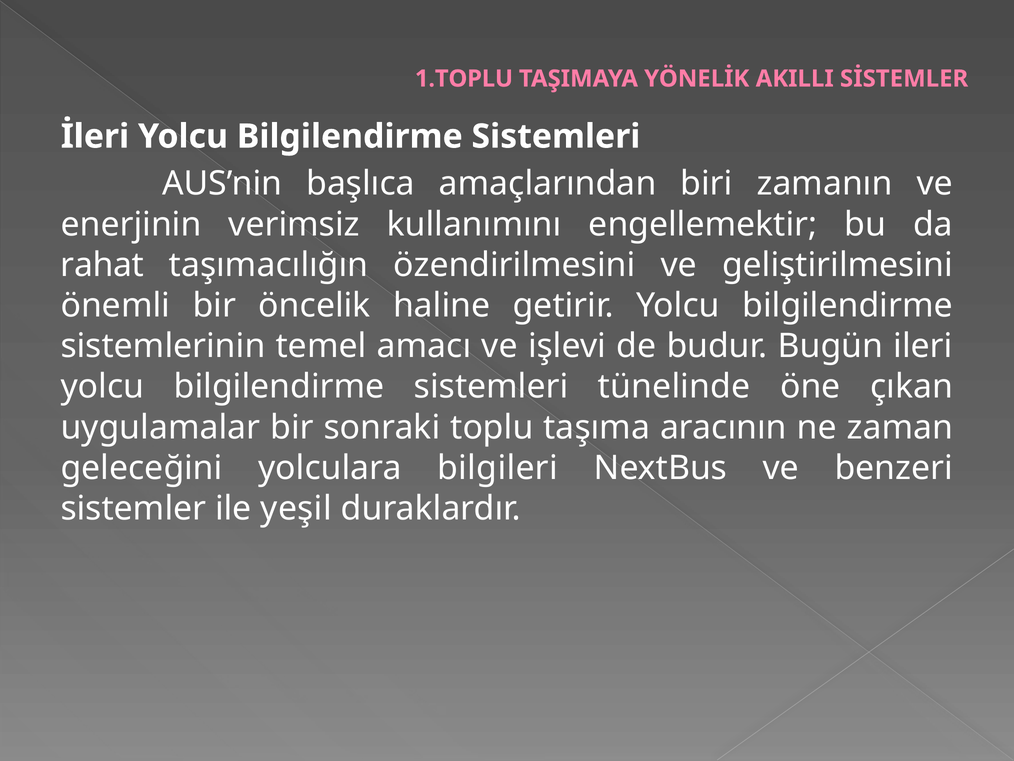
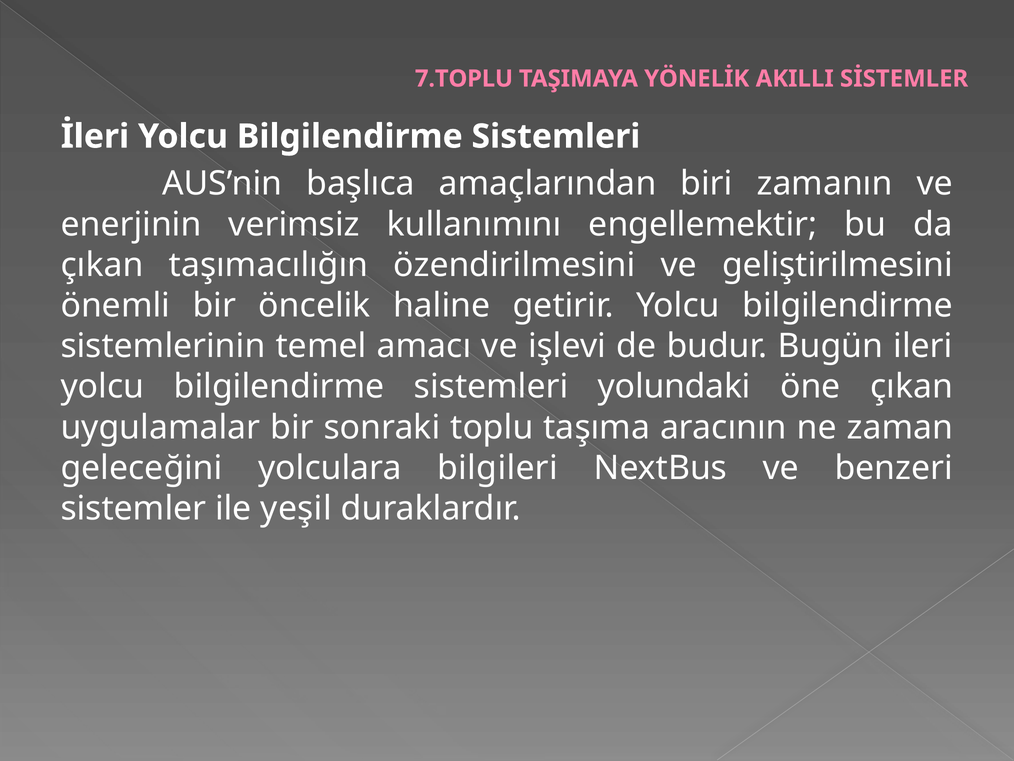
1.TOPLU: 1.TOPLU -> 7.TOPLU (464, 79)
rahat: rahat -> çıkan (102, 265)
tünelinde: tünelinde -> yolundaki (674, 386)
